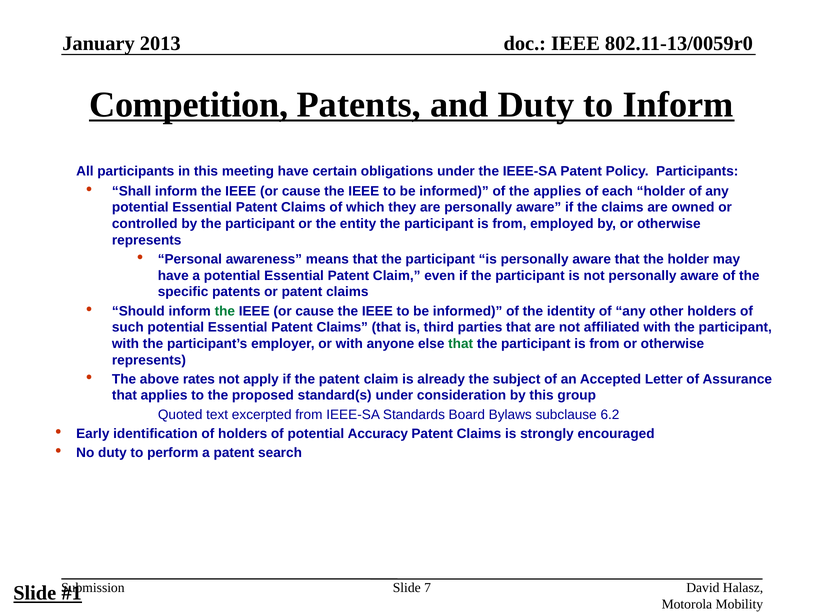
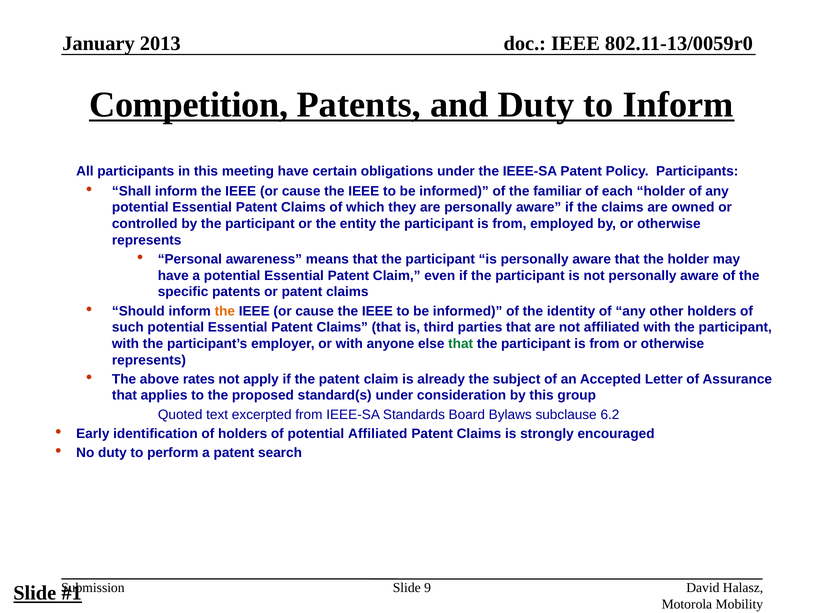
the applies: applies -> familiar (557, 191)
the colour: green -> orange (225, 311)
potential Accuracy: Accuracy -> Affiliated (378, 433)
7: 7 -> 9 (428, 588)
